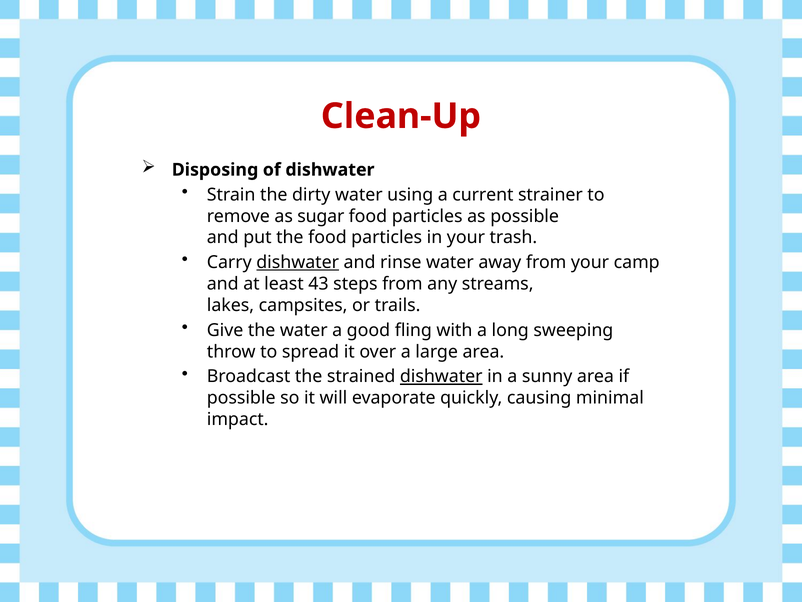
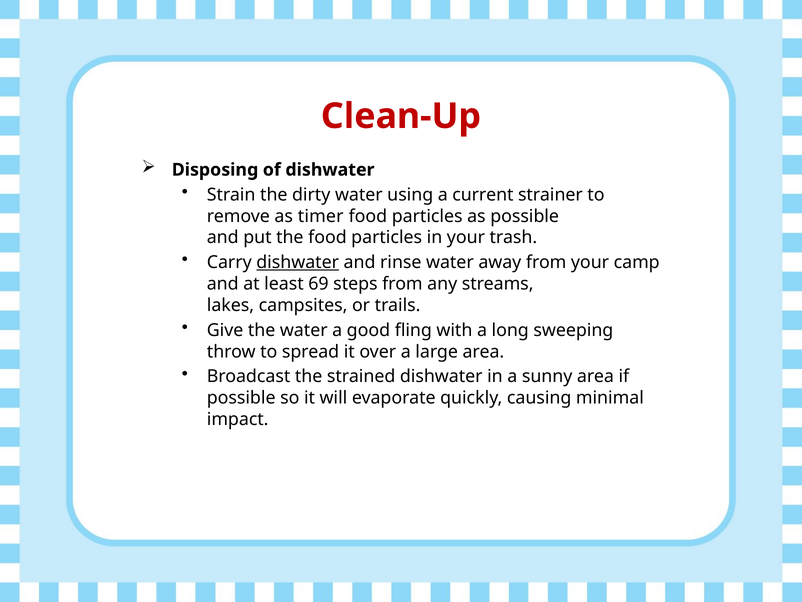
sugar: sugar -> timer (321, 216)
43: 43 -> 69 (318, 284)
dishwater underline: present -> none (441, 376)
